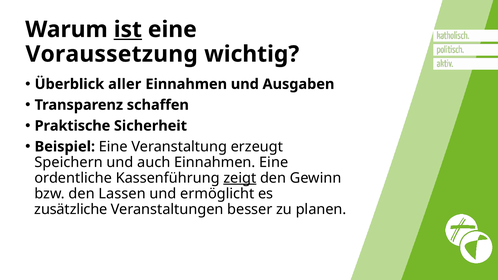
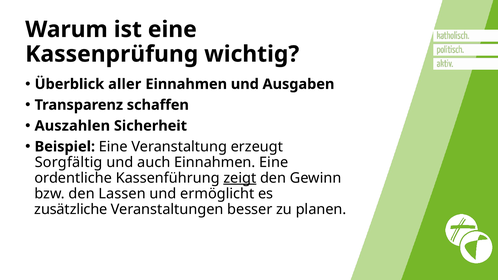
ist underline: present -> none (128, 30)
Voraussetzung: Voraussetzung -> Kassenprüfung (112, 54)
Praktische: Praktische -> Auszahlen (72, 126)
Speichern: Speichern -> Sorgfältig (69, 162)
